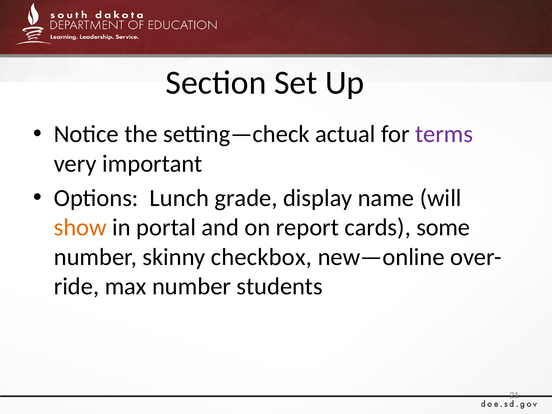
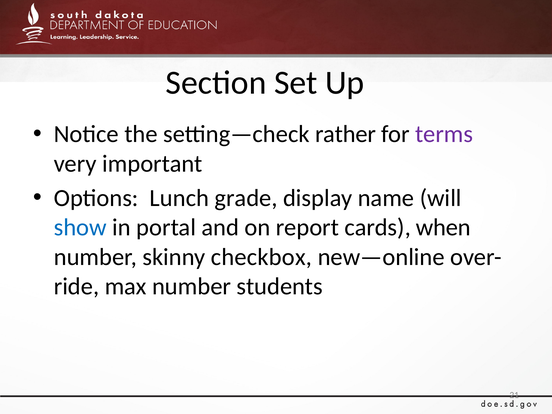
actual: actual -> rather (345, 134)
show colour: orange -> blue (80, 227)
some: some -> when (443, 227)
